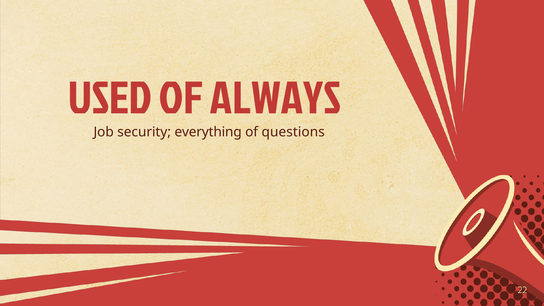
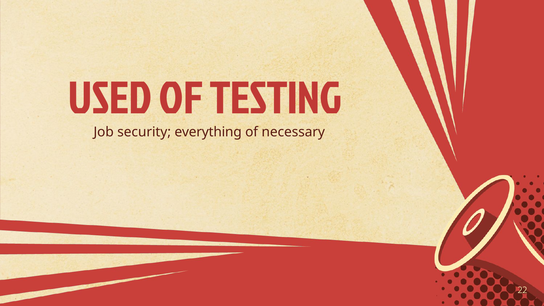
ALWAYS: ALWAYS -> TESTING (276, 98)
questions: questions -> necessary (293, 132)
